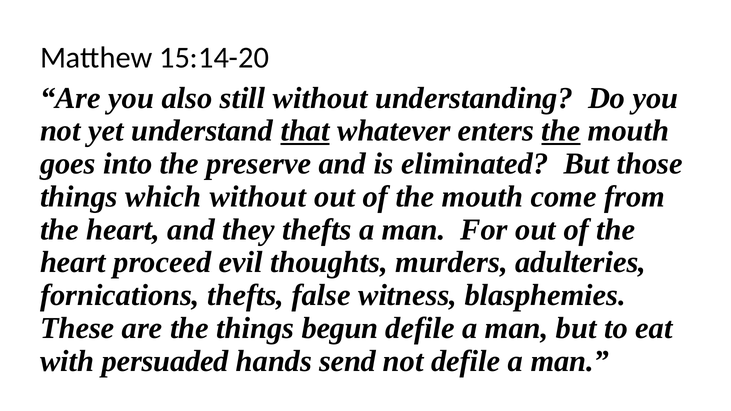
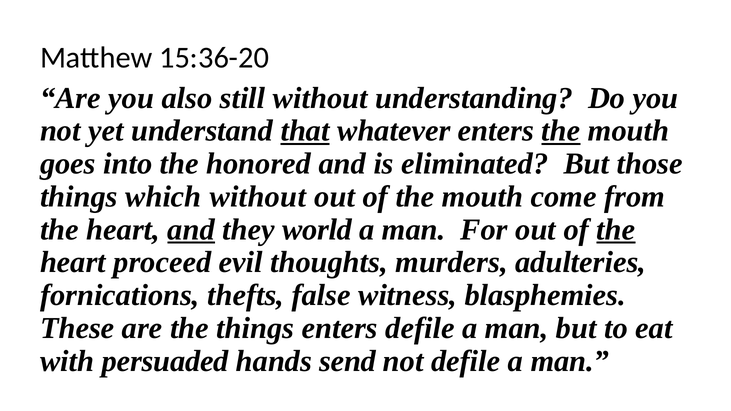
15:14-20: 15:14-20 -> 15:36-20 (214, 58)
preserve: preserve -> honored (259, 164)
and underline: none -> present (191, 230)
they thefts: thefts -> world (317, 230)
the underline: none -> present (616, 230)
things begun: begun -> enters (340, 328)
